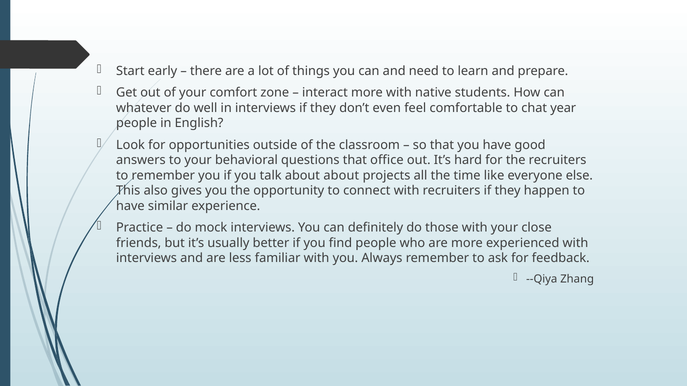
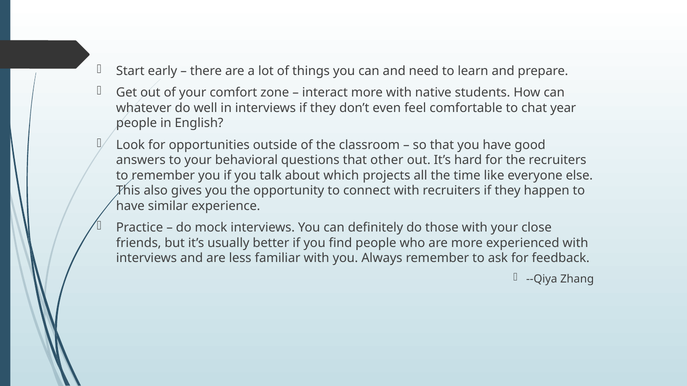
office: office -> other (387, 160)
about about: about -> which (341, 176)
